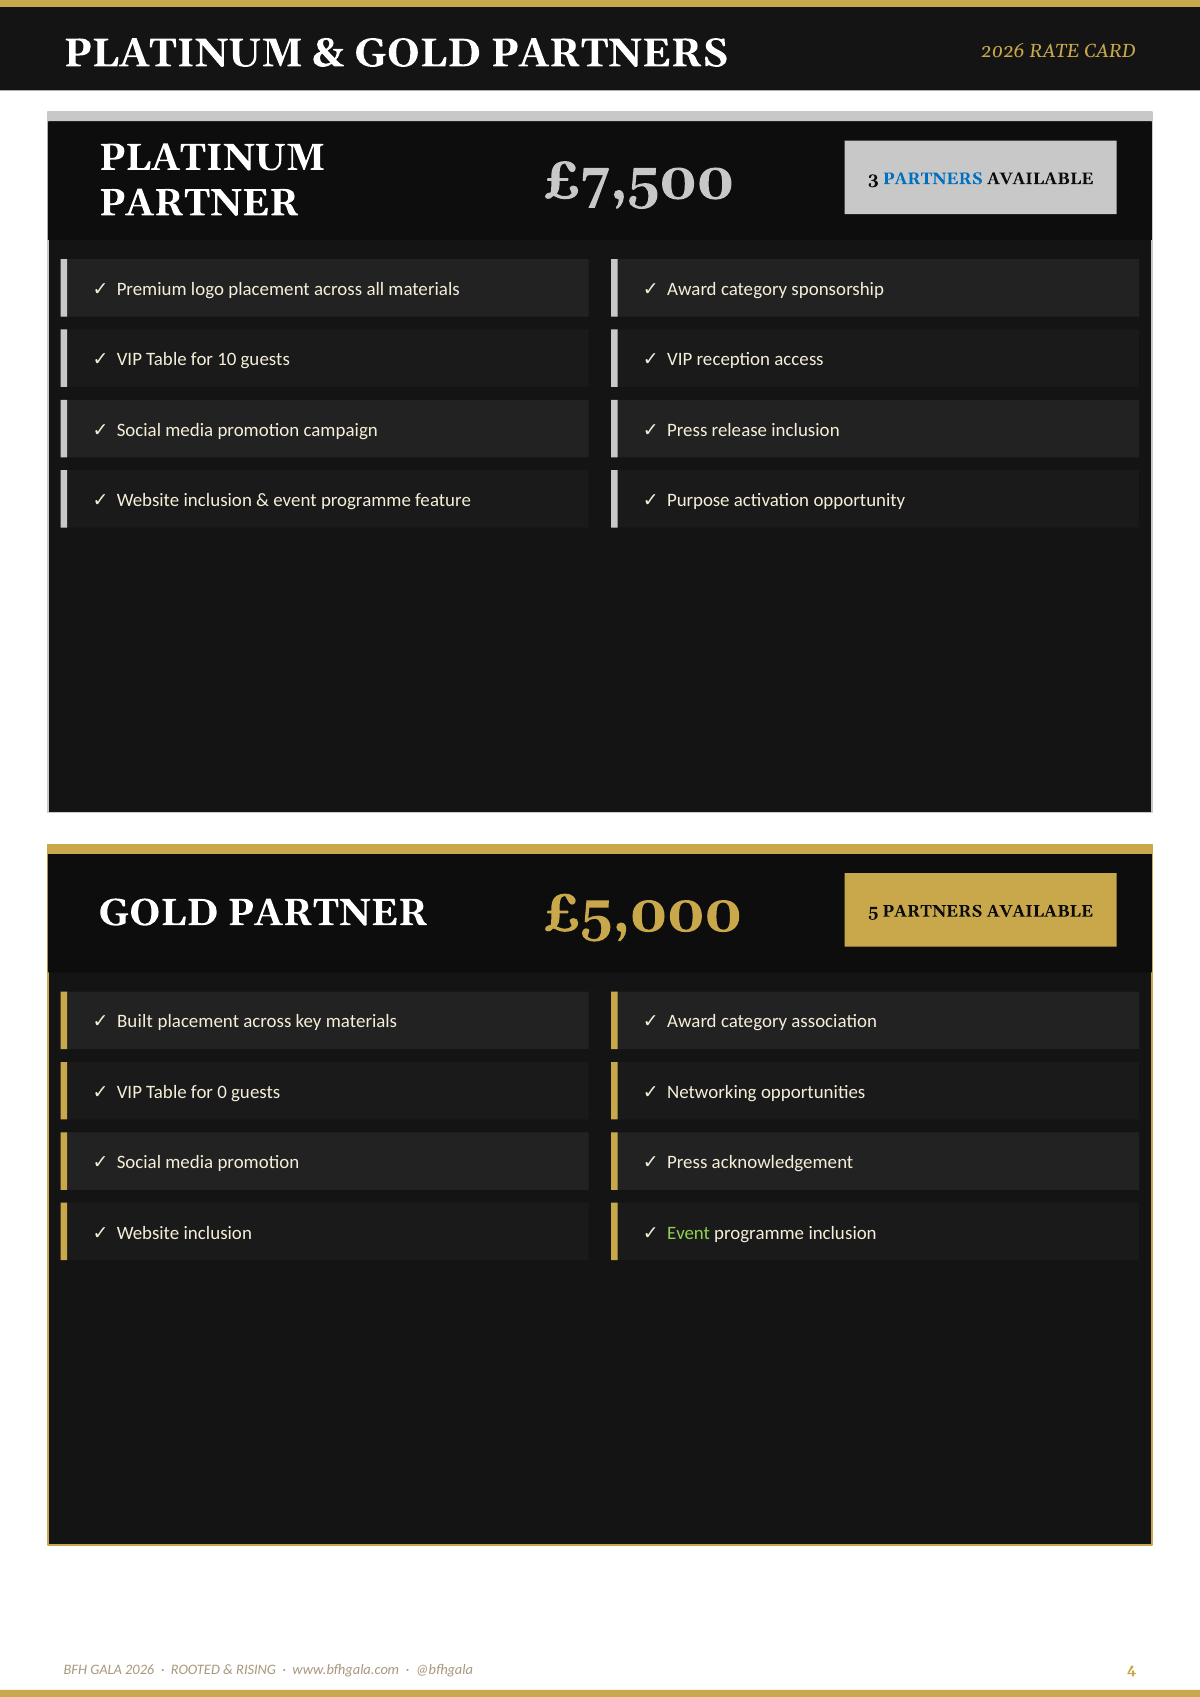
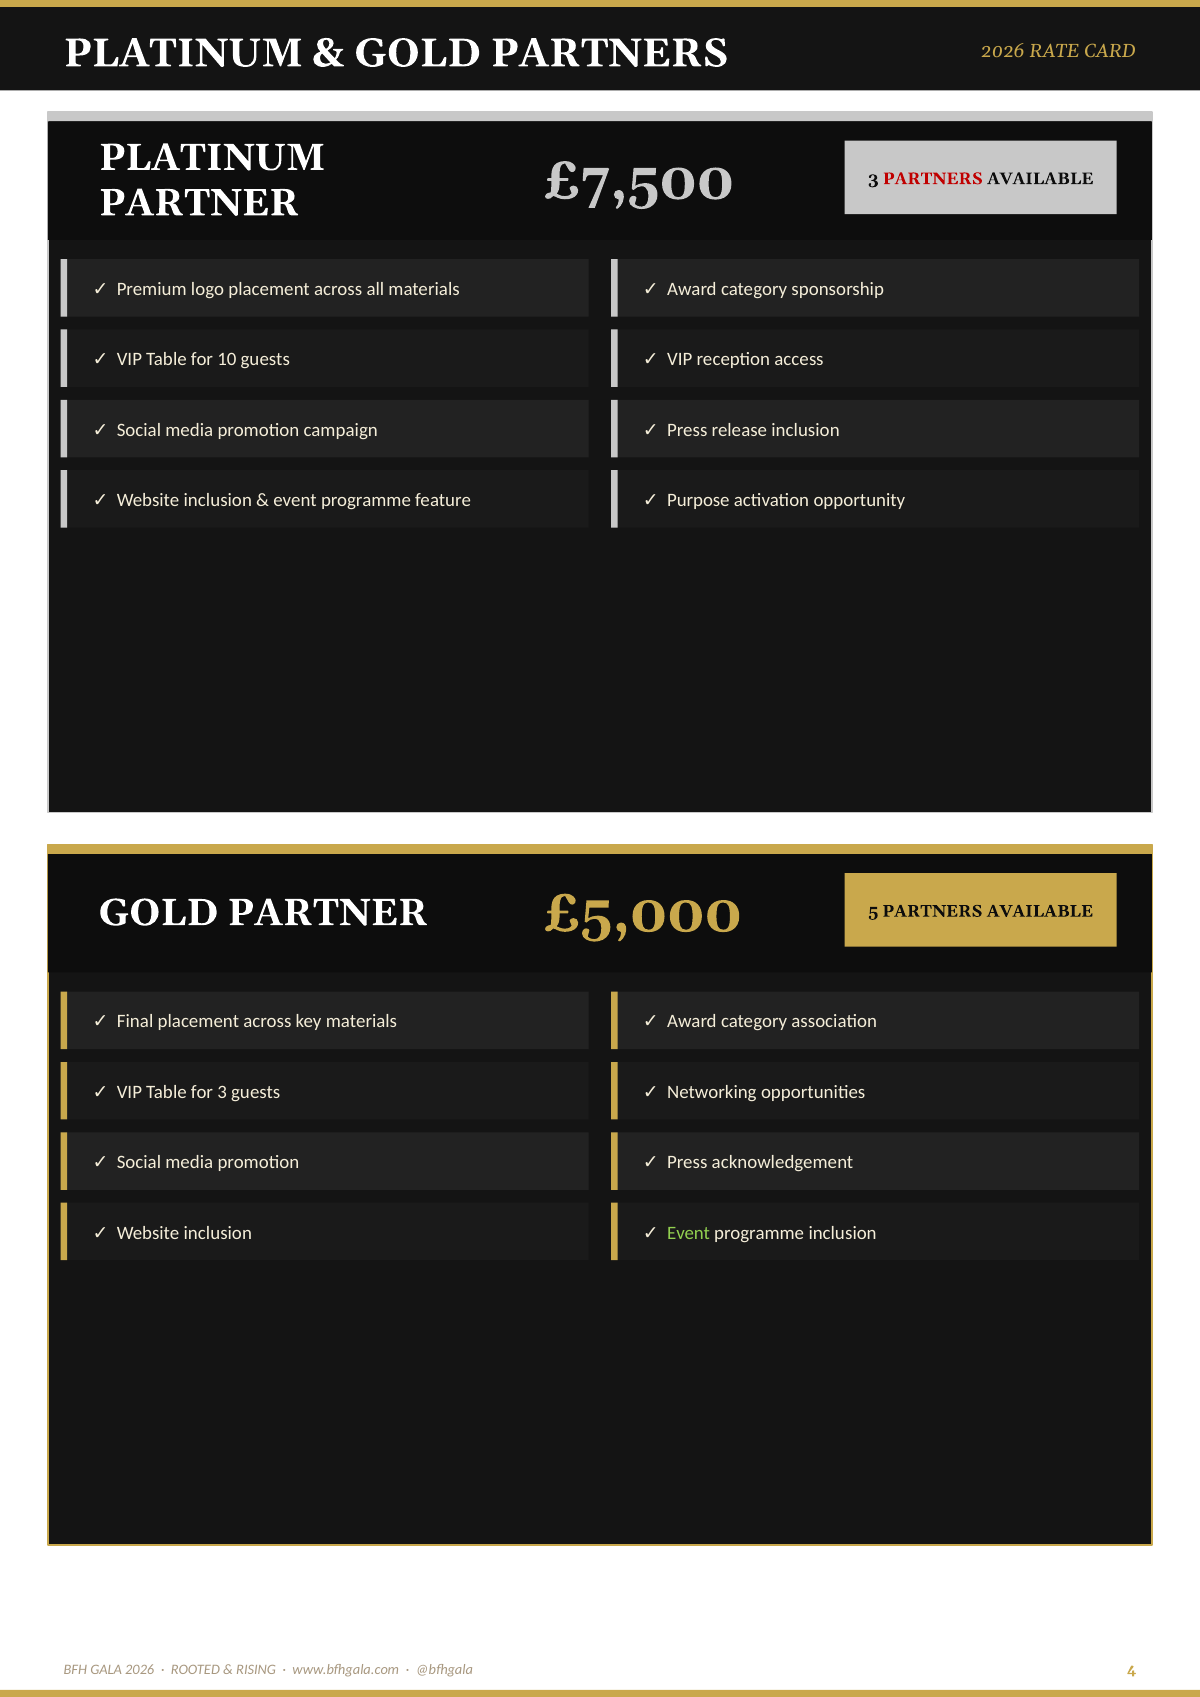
PARTNERS colour: blue -> red (933, 179)
Built: Built -> Final (135, 1022)
for 0: 0 -> 3 (222, 1092)
